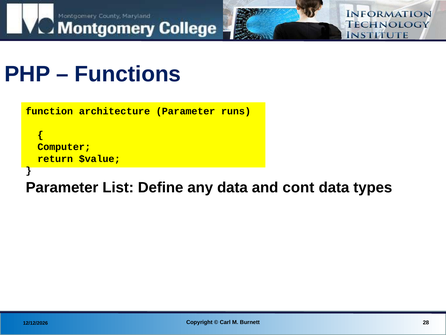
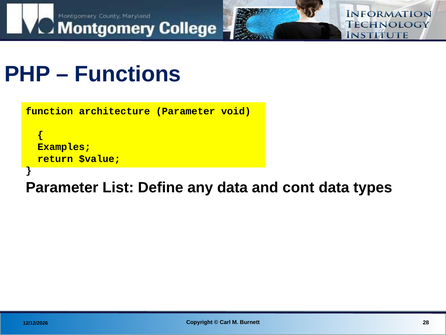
runs: runs -> void (236, 111)
Computer: Computer -> Examples (64, 147)
